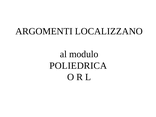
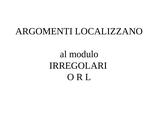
POLIEDRICA: POLIEDRICA -> IRREGOLARI (78, 66)
